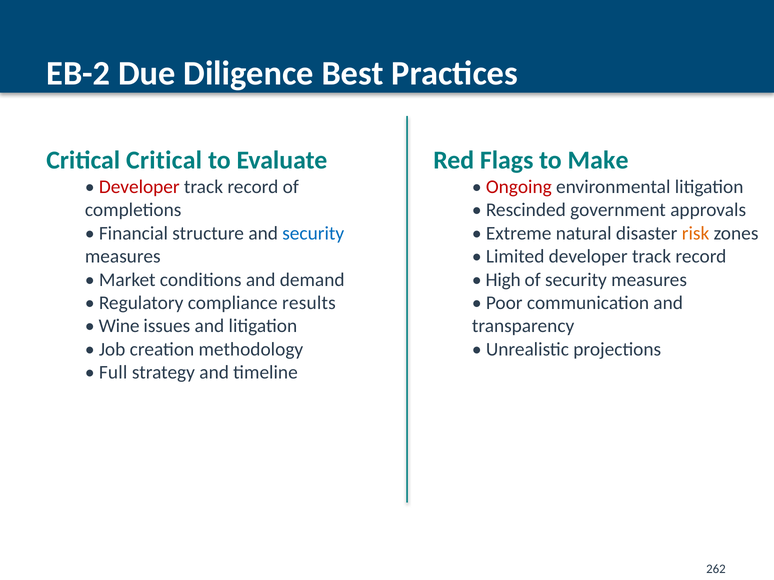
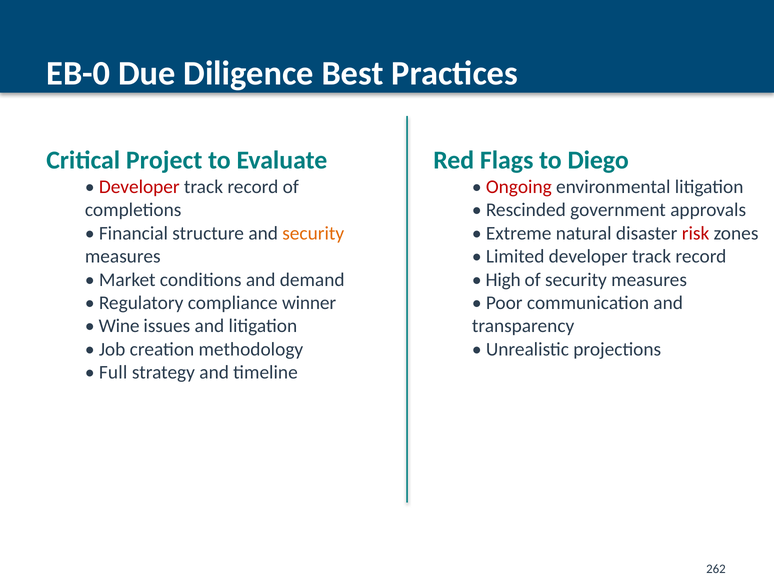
EB-2: EB-2 -> EB-0 (78, 73)
Critical Critical: Critical -> Project (164, 160)
Make: Make -> Diego (598, 160)
security colour: blue -> orange (313, 233)
risk colour: orange -> red (696, 233)
results: results -> winner (309, 303)
